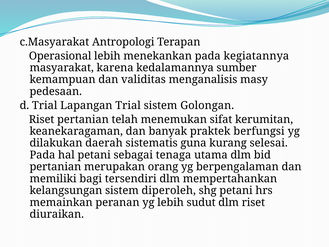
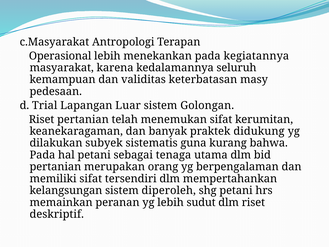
sumber: sumber -> seluruh (237, 68)
menganalisis: menganalisis -> keterbatasan (203, 80)
Lapangan Trial: Trial -> Luar (128, 105)
berfungsi: berfungsi -> didukung (259, 131)
daerah: daerah -> subyek (104, 143)
selesai: selesai -> bahwa (269, 143)
memiliki bagi: bagi -> sifat (91, 178)
diuraikan: diuraikan -> deskriptif (57, 214)
